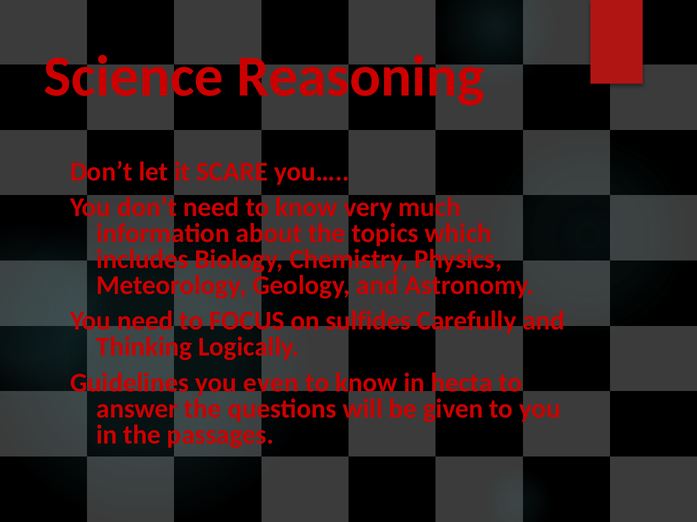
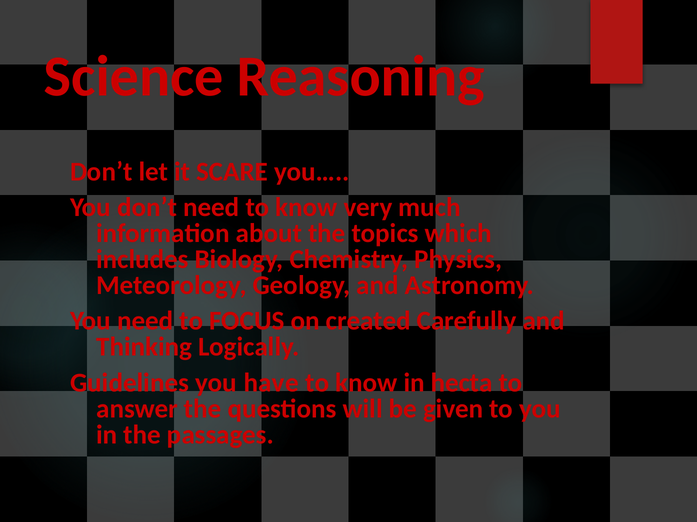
sulfides: sulfides -> created (368, 321)
even: even -> have (271, 383)
